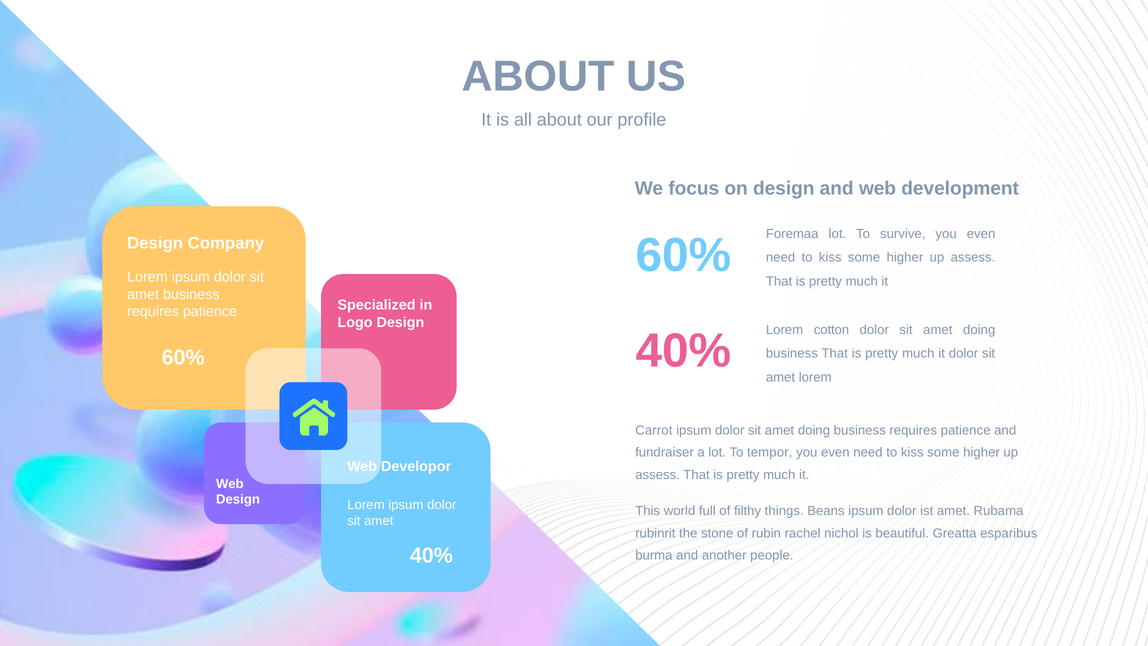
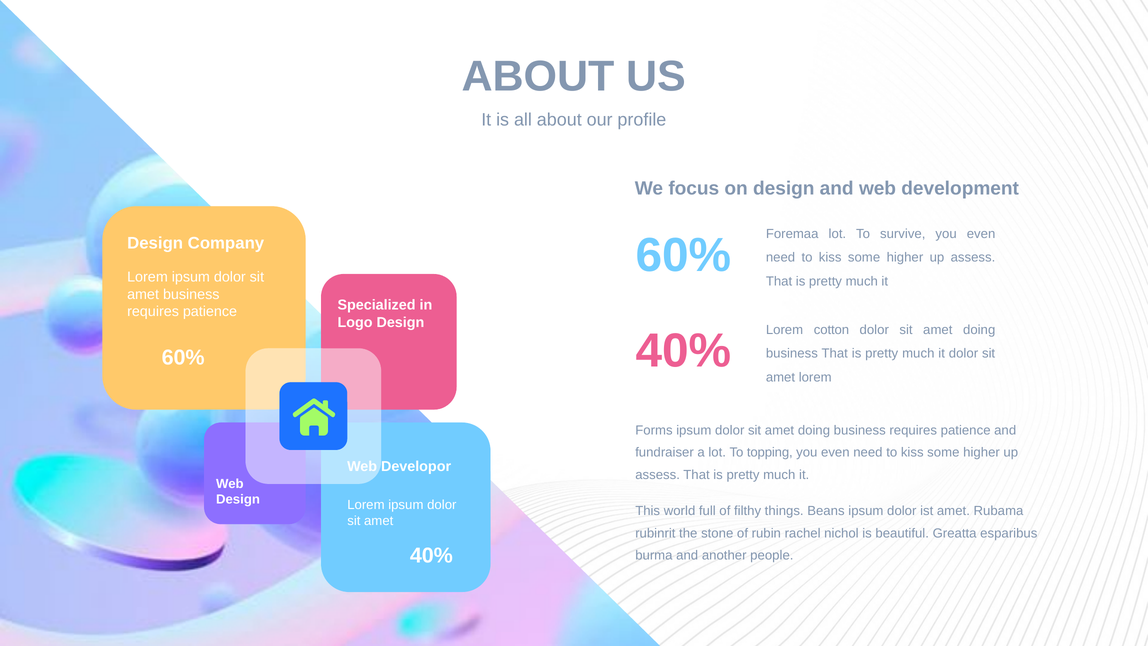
Carrot: Carrot -> Forms (654, 430)
tempor: tempor -> topping (770, 452)
